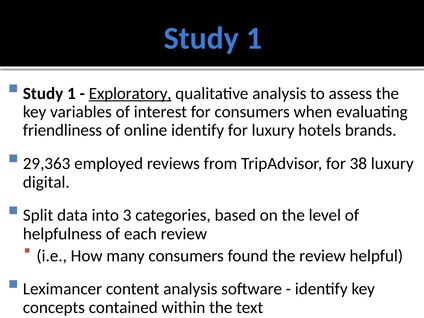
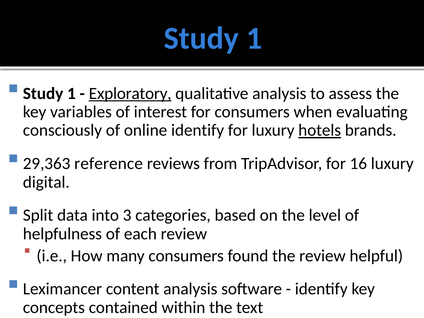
friendliness: friendliness -> consciously (62, 130)
hotels underline: none -> present (320, 130)
employed: employed -> reference (109, 164)
38: 38 -> 16 (358, 164)
